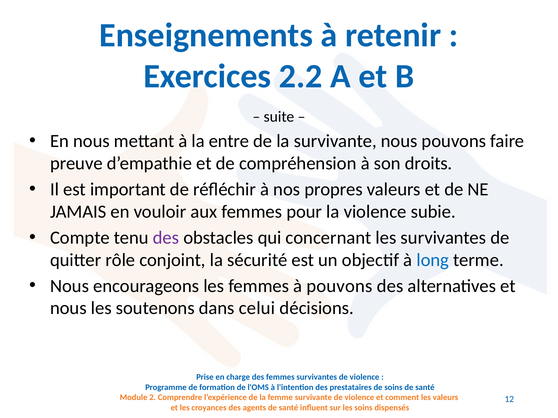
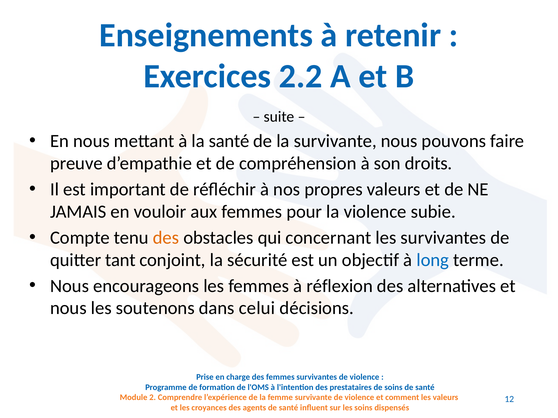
la entre: entre -> santé (229, 141)
des colour: purple -> orange (166, 238)
rôle: rôle -> tant (120, 260)
à pouvons: pouvons -> réflexion (340, 286)
